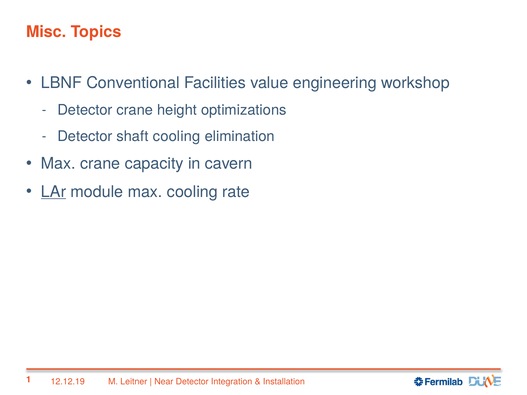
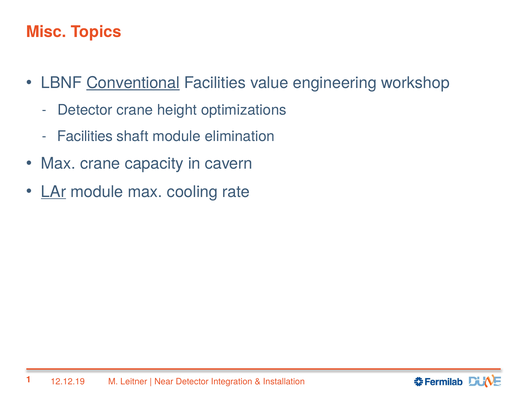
Conventional underline: none -> present (133, 83)
Detector: Detector -> Facilities (85, 136)
shaft cooling: cooling -> module (177, 136)
